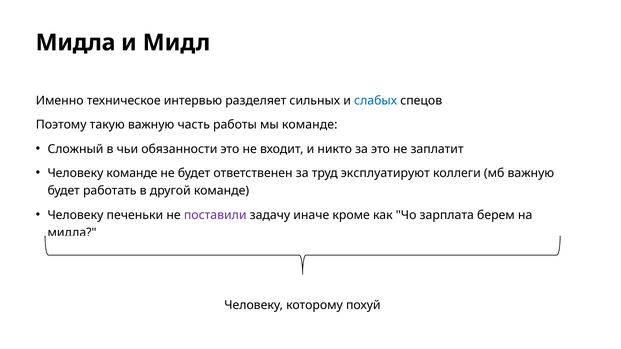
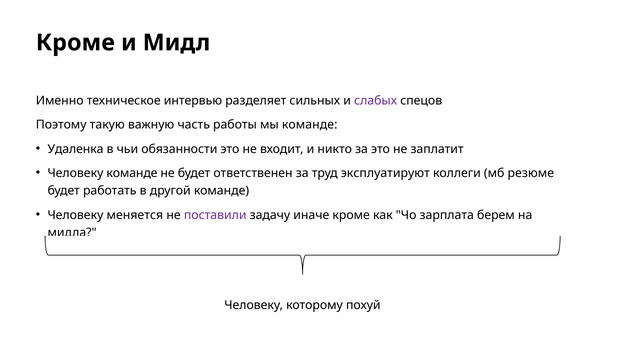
Мидла: Мидла -> Кроме (75, 43)
слабых colour: blue -> purple (376, 101)
Сложный: Сложный -> Удаленка (76, 149)
мб важную: важную -> резюме (531, 173)
печеньки: печеньки -> меняется (135, 215)
